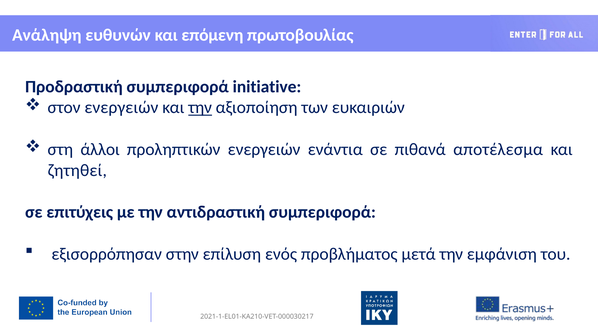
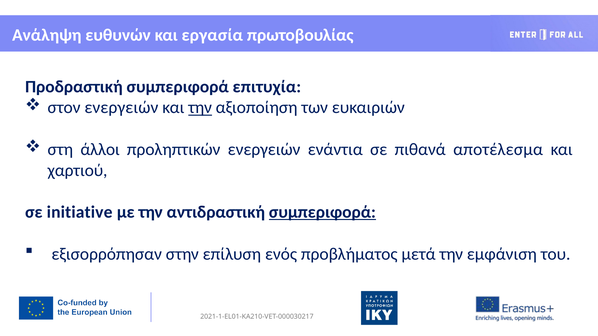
επόμενη: επόμενη -> εργασία (212, 35)
initiative: initiative -> επιτυχία (267, 87)
ζητηθεί: ζητηθεί -> χαρτιού (77, 170)
επιτύχεις: επιτύχεις -> initiative (80, 212)
συμπεριφορά underline: none -> present (322, 212)
